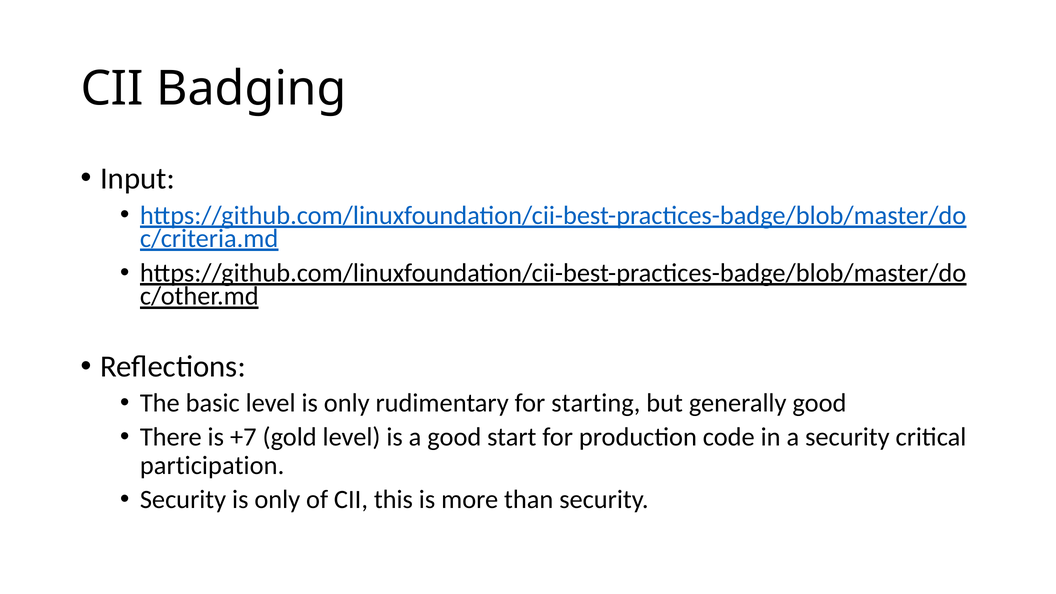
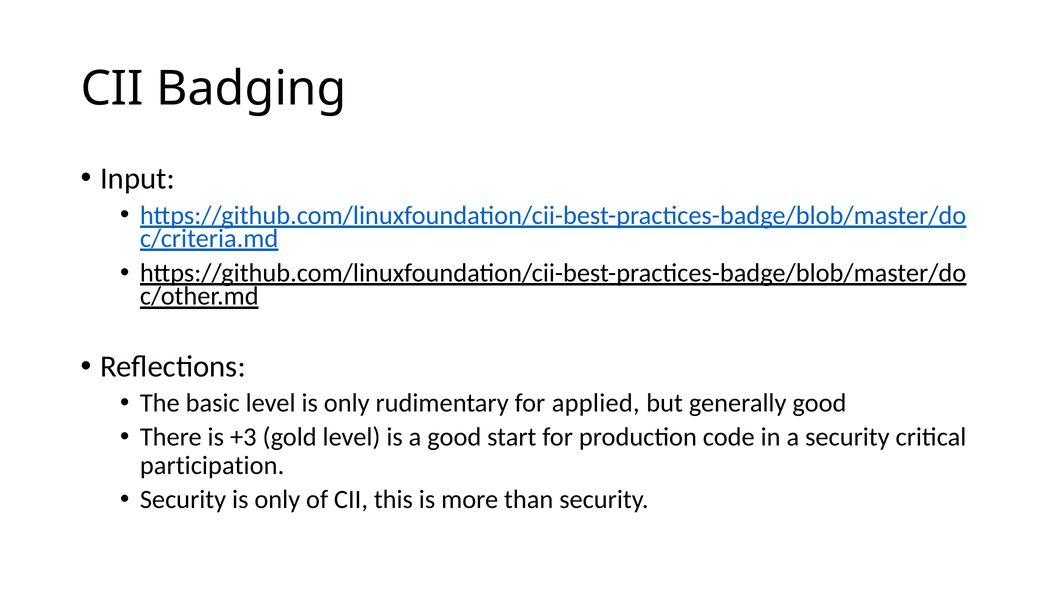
starting: starting -> applied (596, 403)
+7: +7 -> +3 (243, 437)
